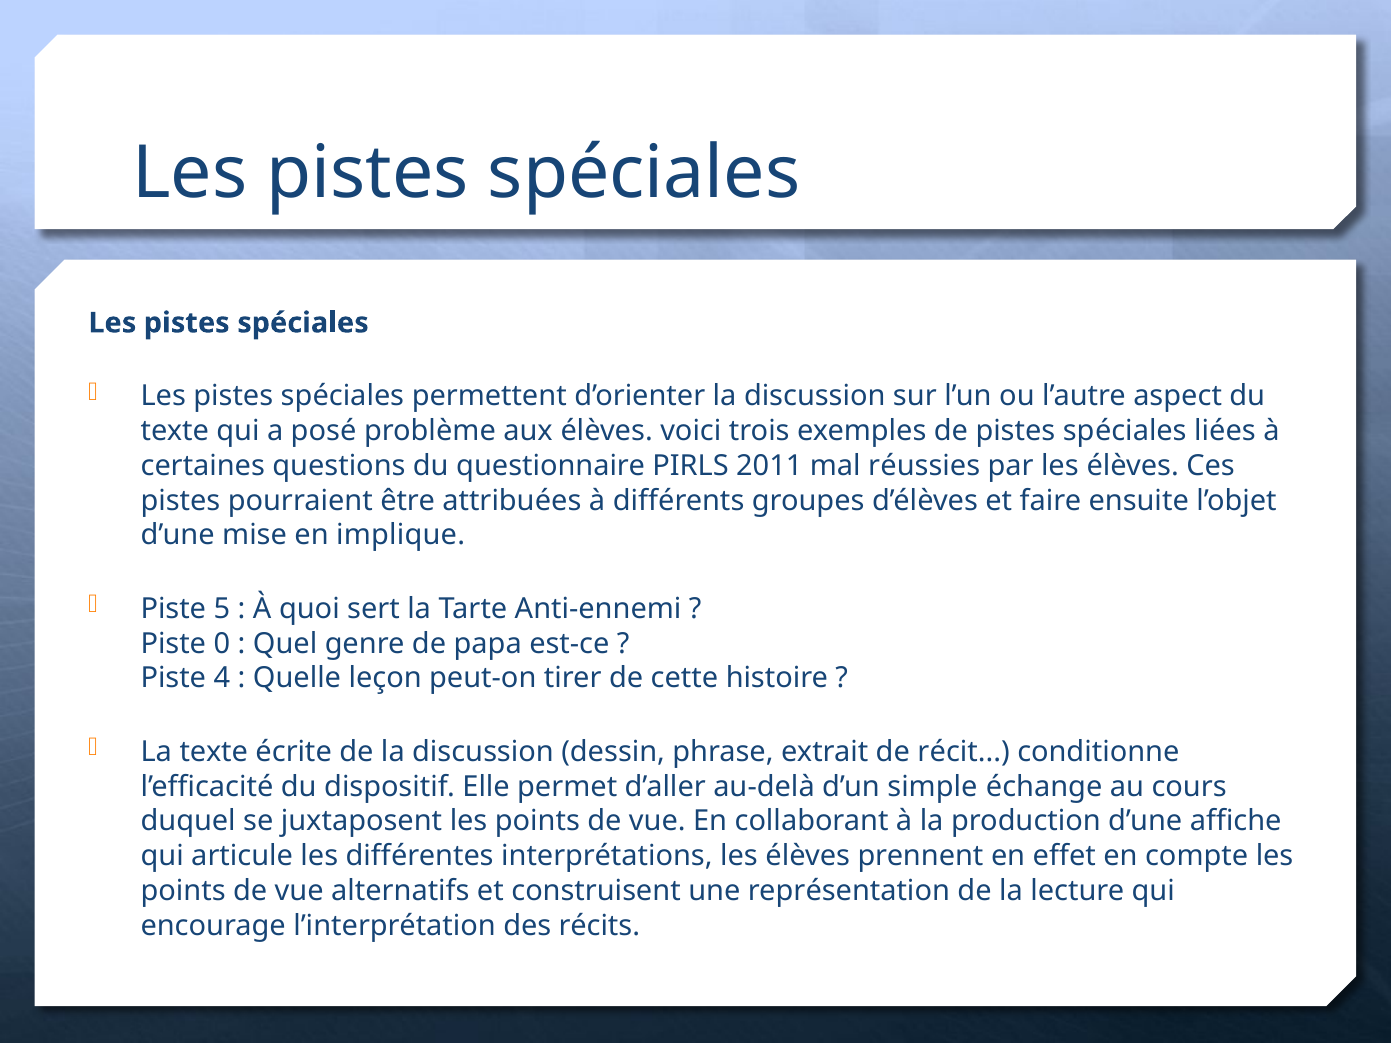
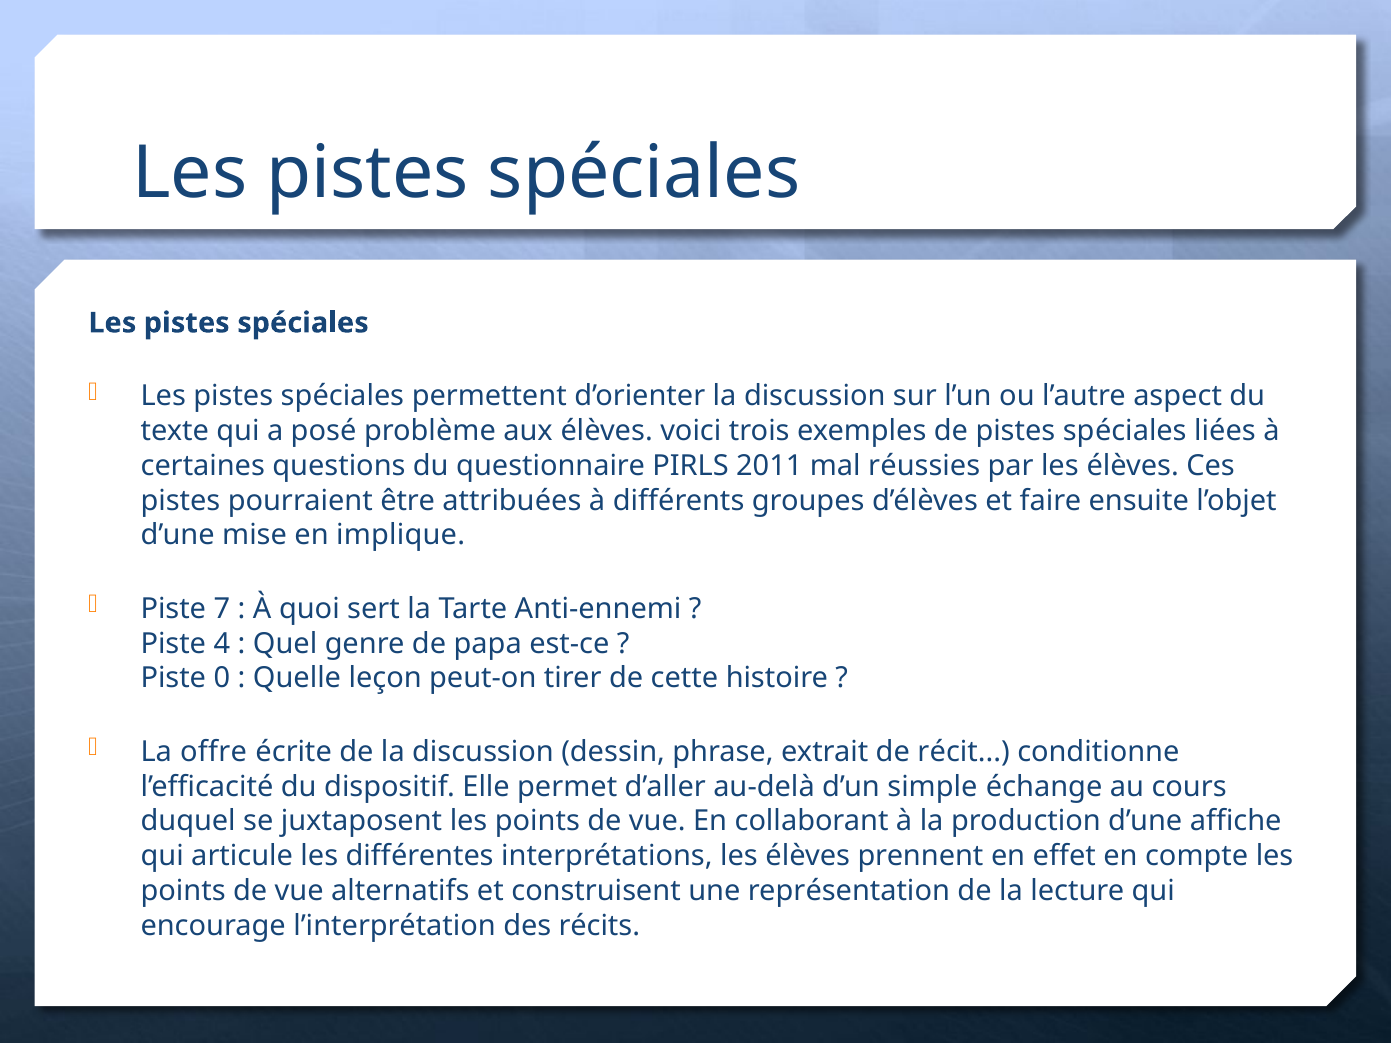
5: 5 -> 7 (222, 609)
0: 0 -> 4 (222, 644)
4: 4 -> 0 (222, 678)
La texte: texte -> offre (214, 752)
